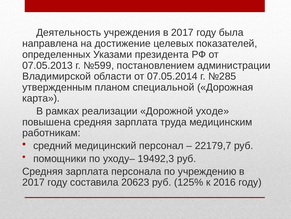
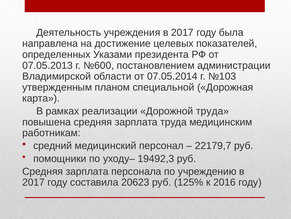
№599: №599 -> №600 (99, 65)
№285: №285 -> №103 (222, 76)
Дорожной уходе: уходе -> труда (213, 111)
